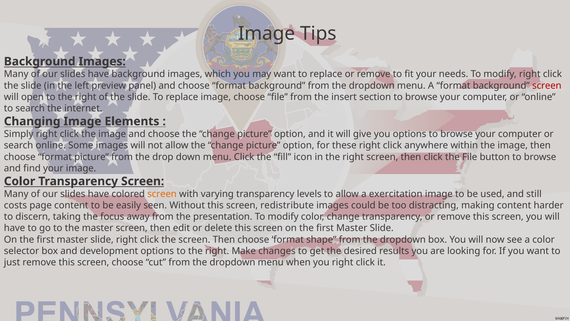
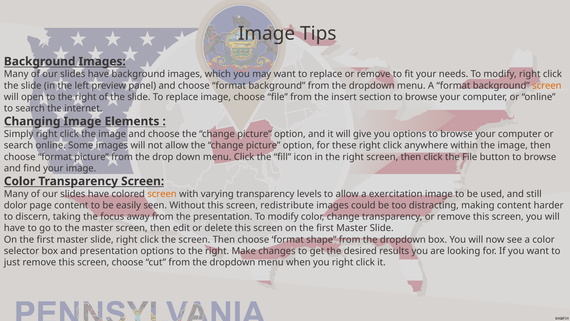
screen colour: red -> orange (547, 85)
costs: costs -> dolor (16, 205)
and development: development -> presentation (109, 251)
